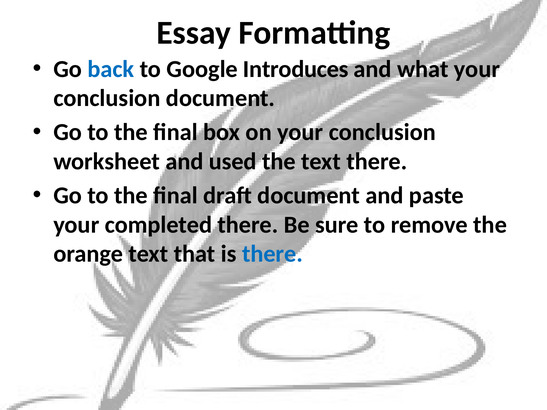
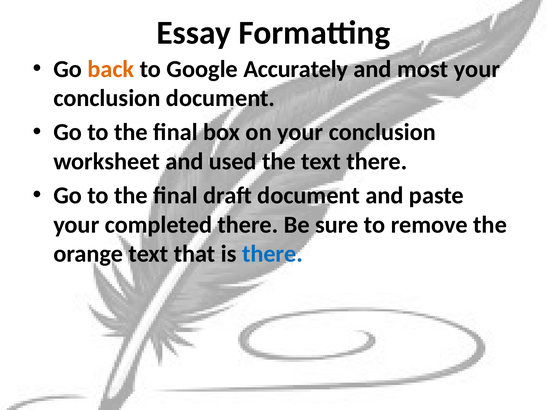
back colour: blue -> orange (111, 69)
Introduces: Introduces -> Accurately (296, 69)
what: what -> most (423, 69)
